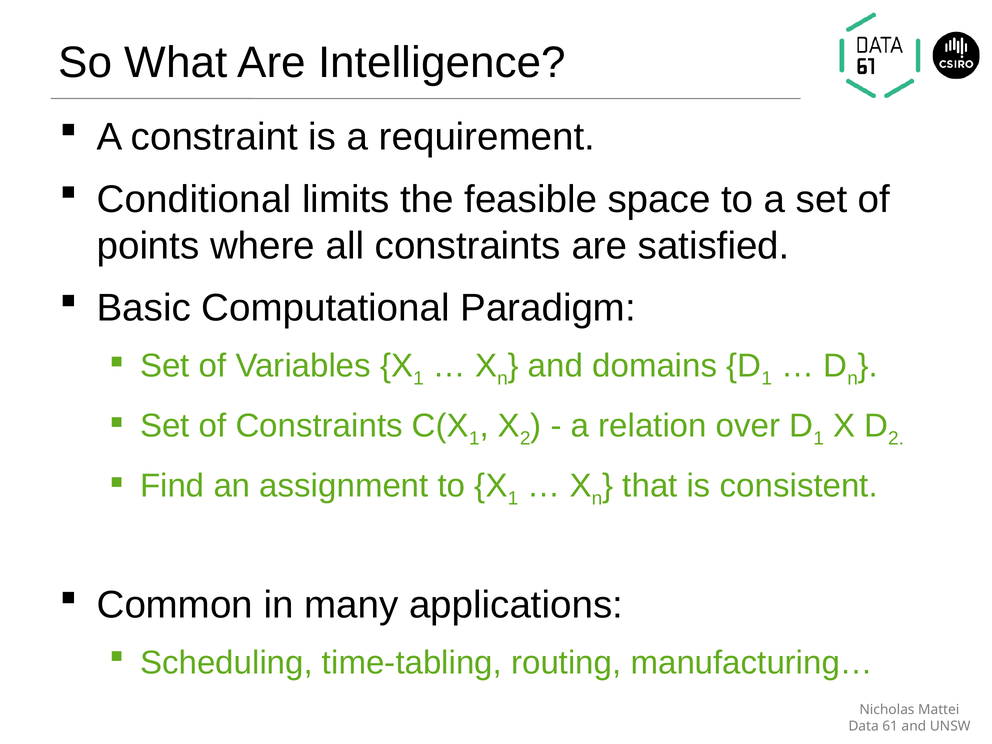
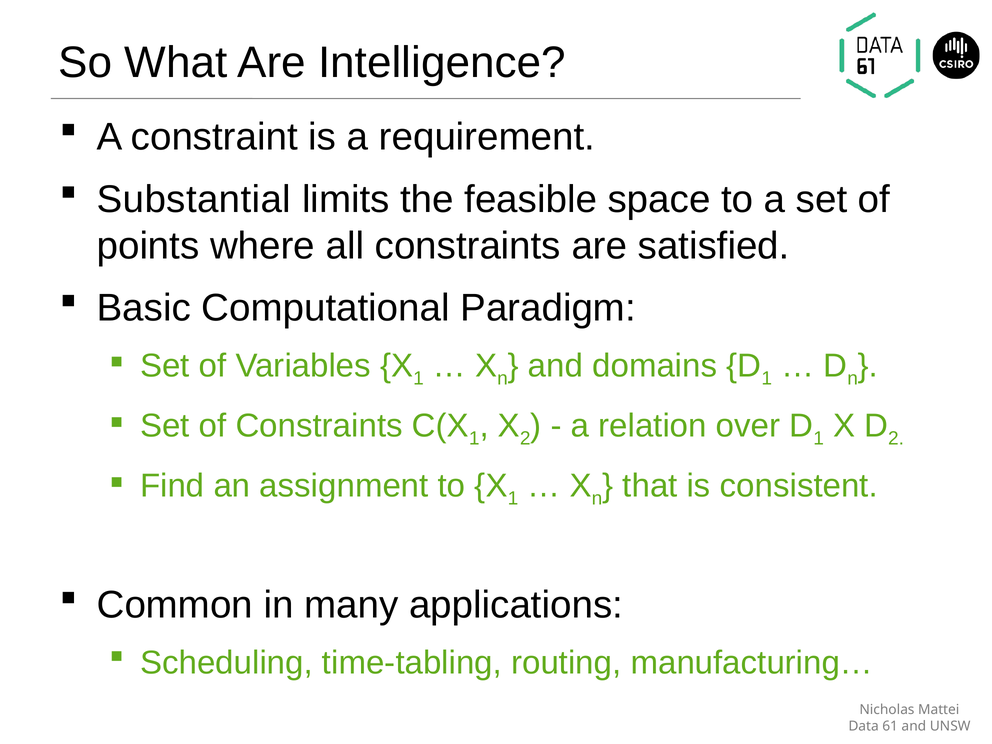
Conditional: Conditional -> Substantial (194, 200)
